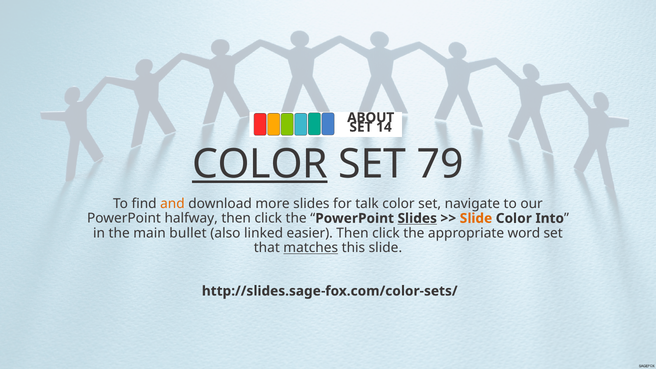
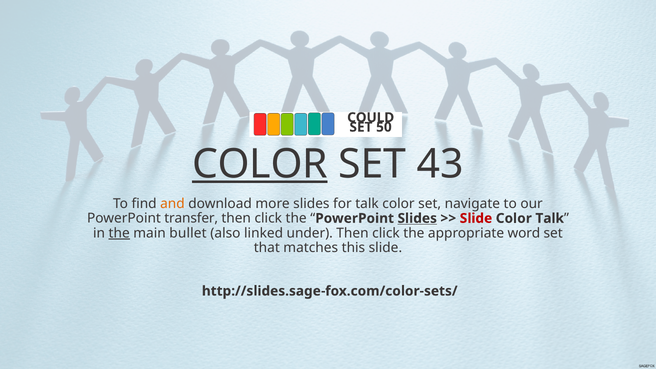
ABOUT: ABOUT -> COULD (371, 118)
14: 14 -> 50 (384, 127)
79: 79 -> 43 (440, 164)
halfway: halfway -> transfer (191, 218)
Slide colour: orange -> red (476, 218)
Color Into: Into -> Talk (550, 218)
the underline: none -> present (119, 233)
easier: easier -> under (310, 233)
matches underline: present -> none (311, 248)
